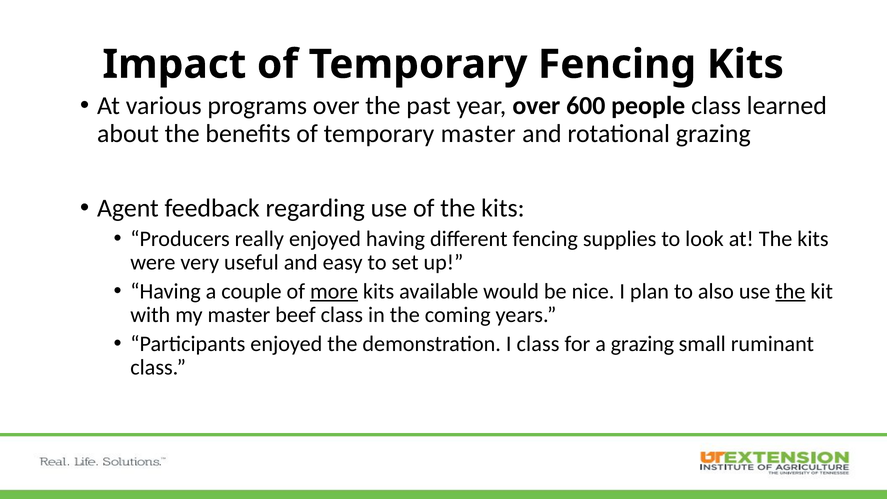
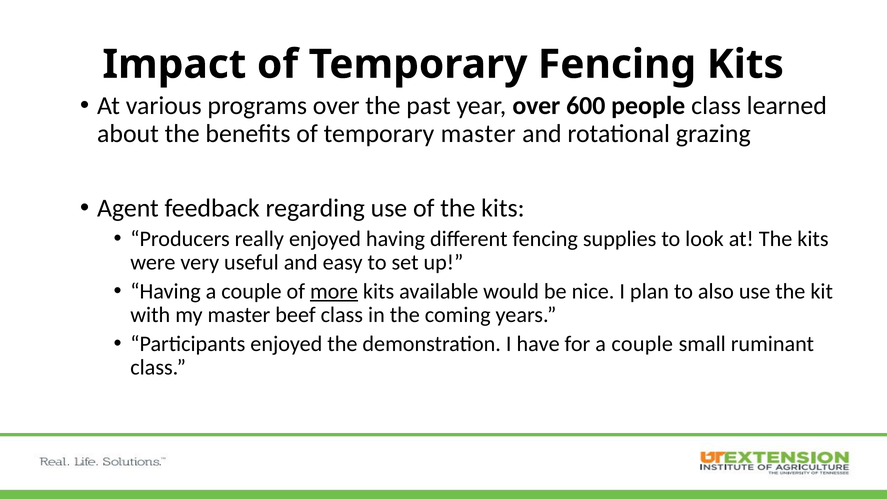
the underline: present -> none (790, 291)
I class: class -> have (538, 344)
for a grazing: grazing -> couple (642, 344)
